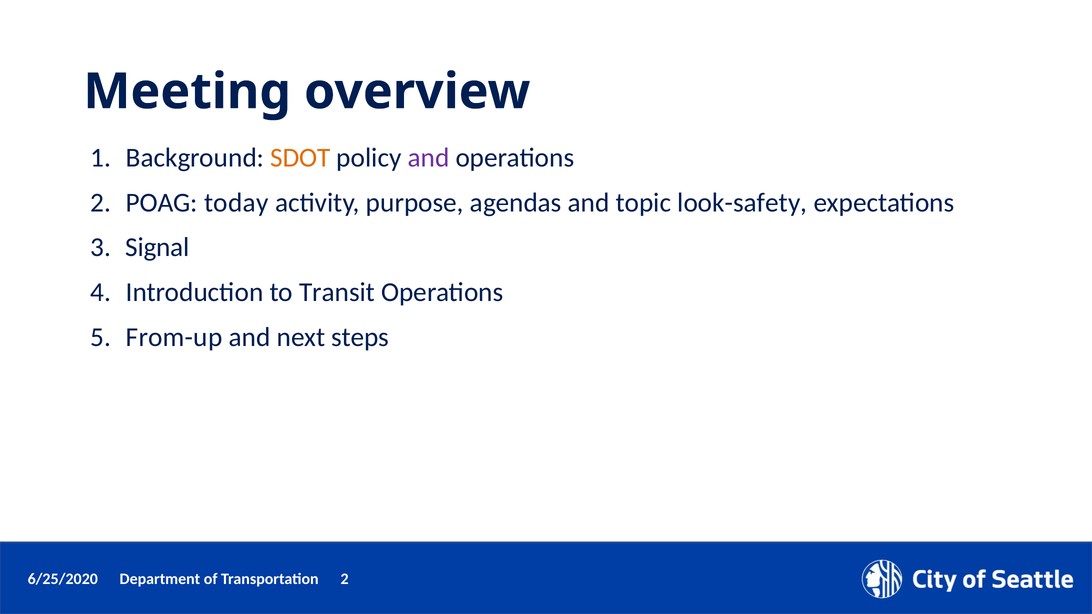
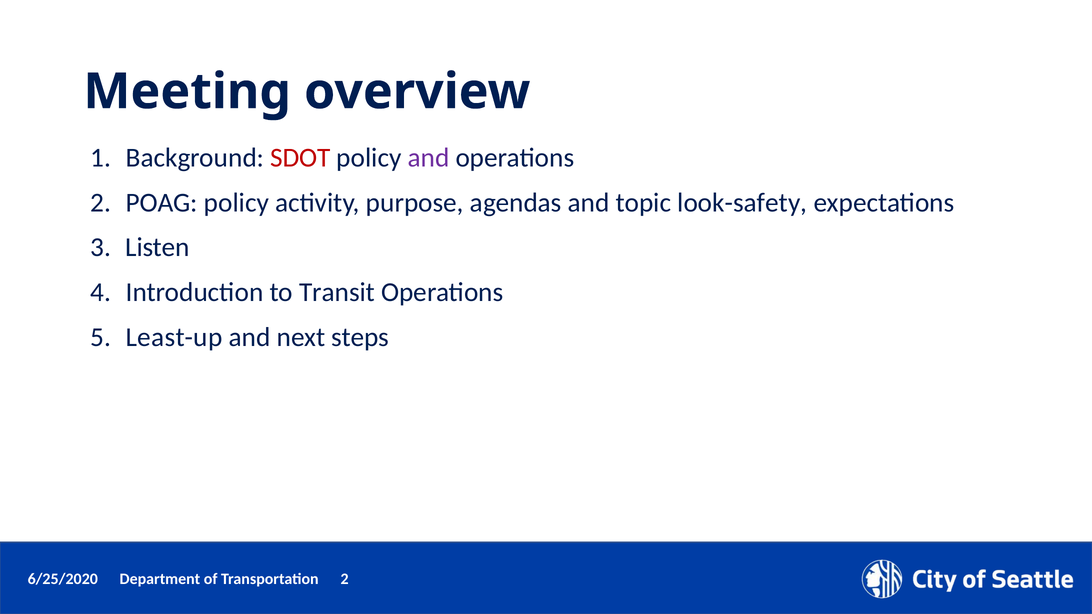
SDOT colour: orange -> red (300, 158)
POAG today: today -> policy (236, 203)
Signal: Signal -> Listen (157, 248)
From-up: From-up -> Least-up (174, 337)
